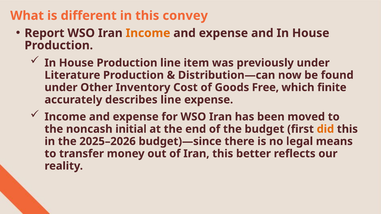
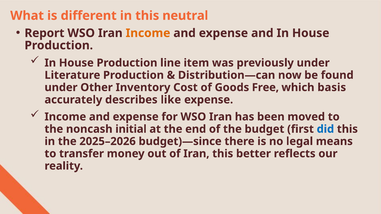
convey: convey -> neutral (185, 16)
finite: finite -> basis (332, 88)
describes line: line -> like (171, 100)
did colour: orange -> blue (325, 129)
